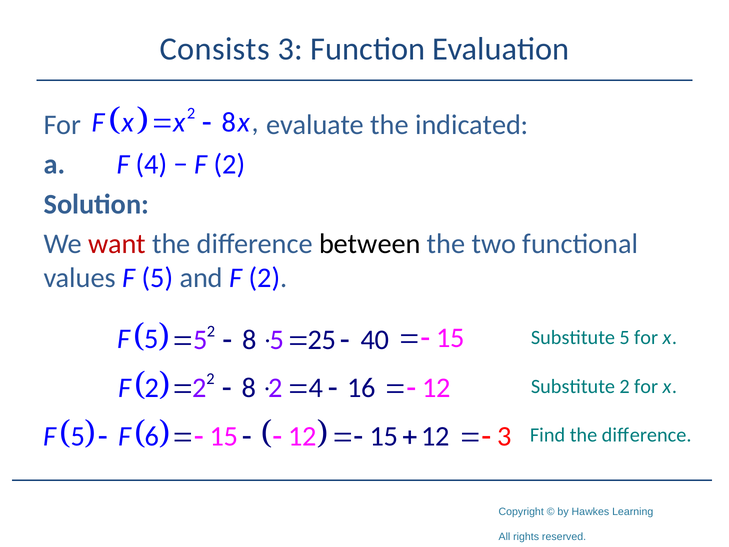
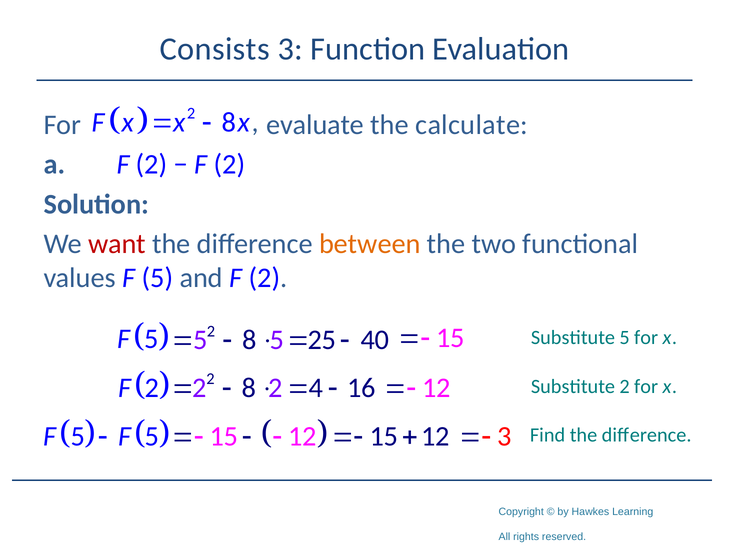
indicated: indicated -> calculate (472, 125)
a F 4: 4 -> 2 (152, 164)
between colour: black -> orange (370, 244)
6: 6 -> 5 (152, 436)
